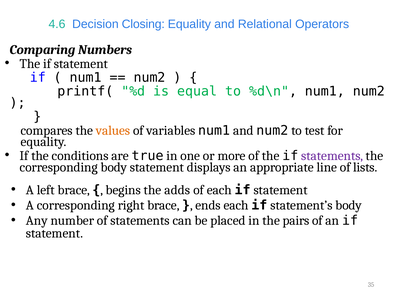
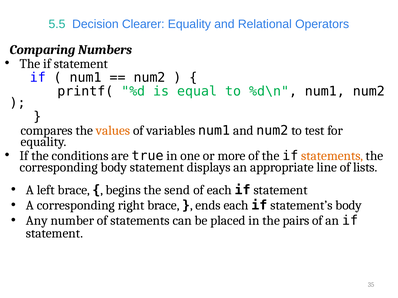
4.6: 4.6 -> 5.5 (57, 24)
Closing: Closing -> Clearer (143, 24)
statements colour: purple -> orange (332, 156)
adds: adds -> send (177, 190)
